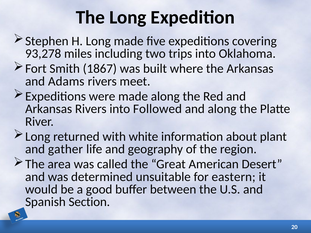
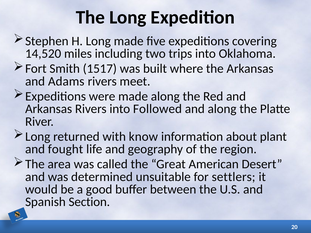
93,278: 93,278 -> 14,520 (43, 54)
1867: 1867 -> 1517 (100, 69)
white: white -> know (143, 137)
gather: gather -> fought (65, 149)
eastern: eastern -> settlers (234, 177)
